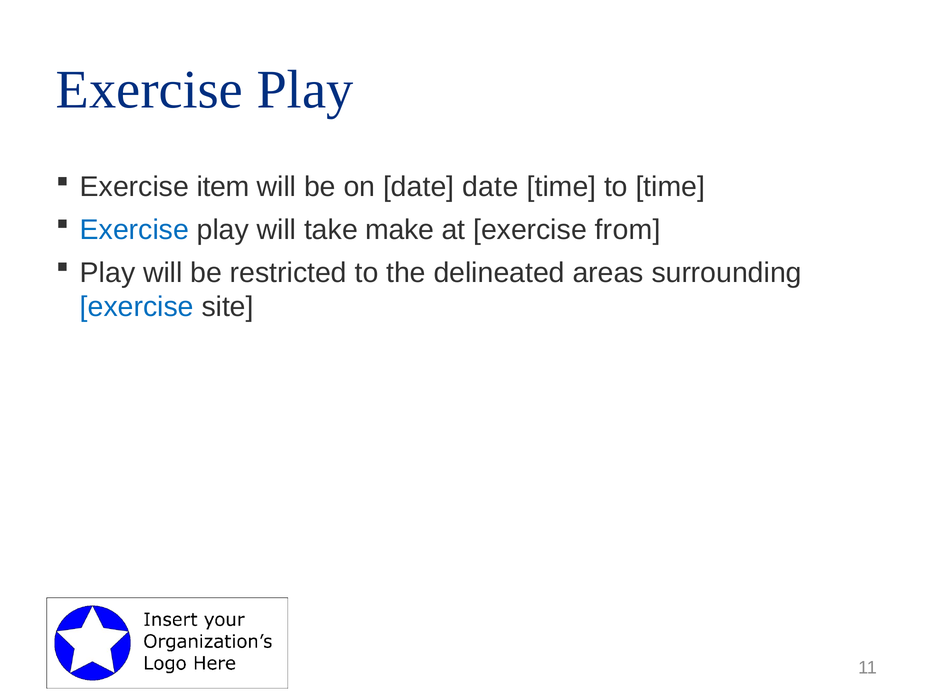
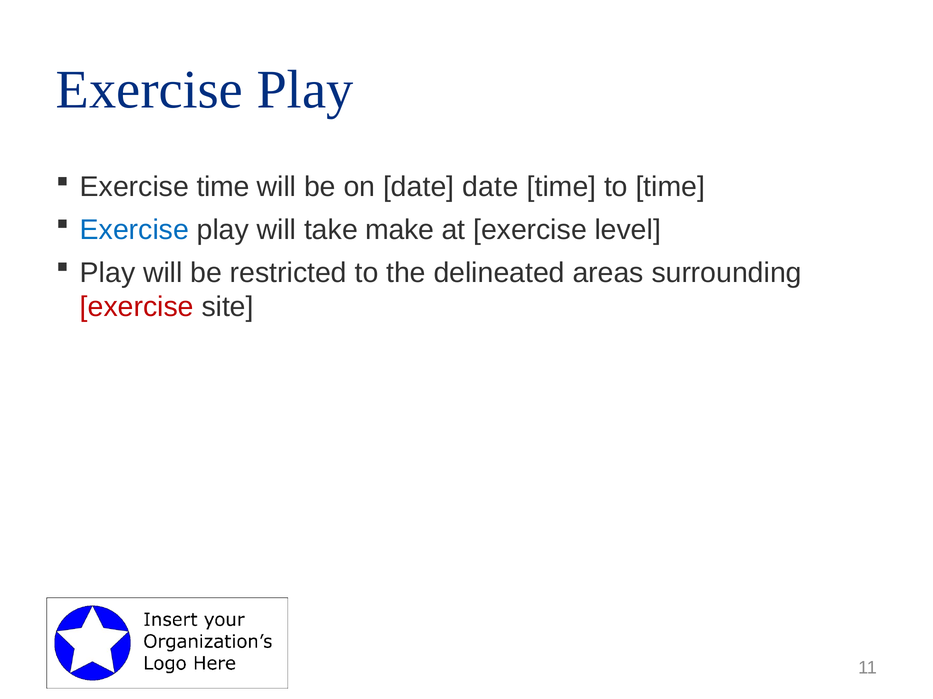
Exercise item: item -> time (223, 187)
from: from -> level (628, 230)
exercise colour: blue -> red (137, 307)
